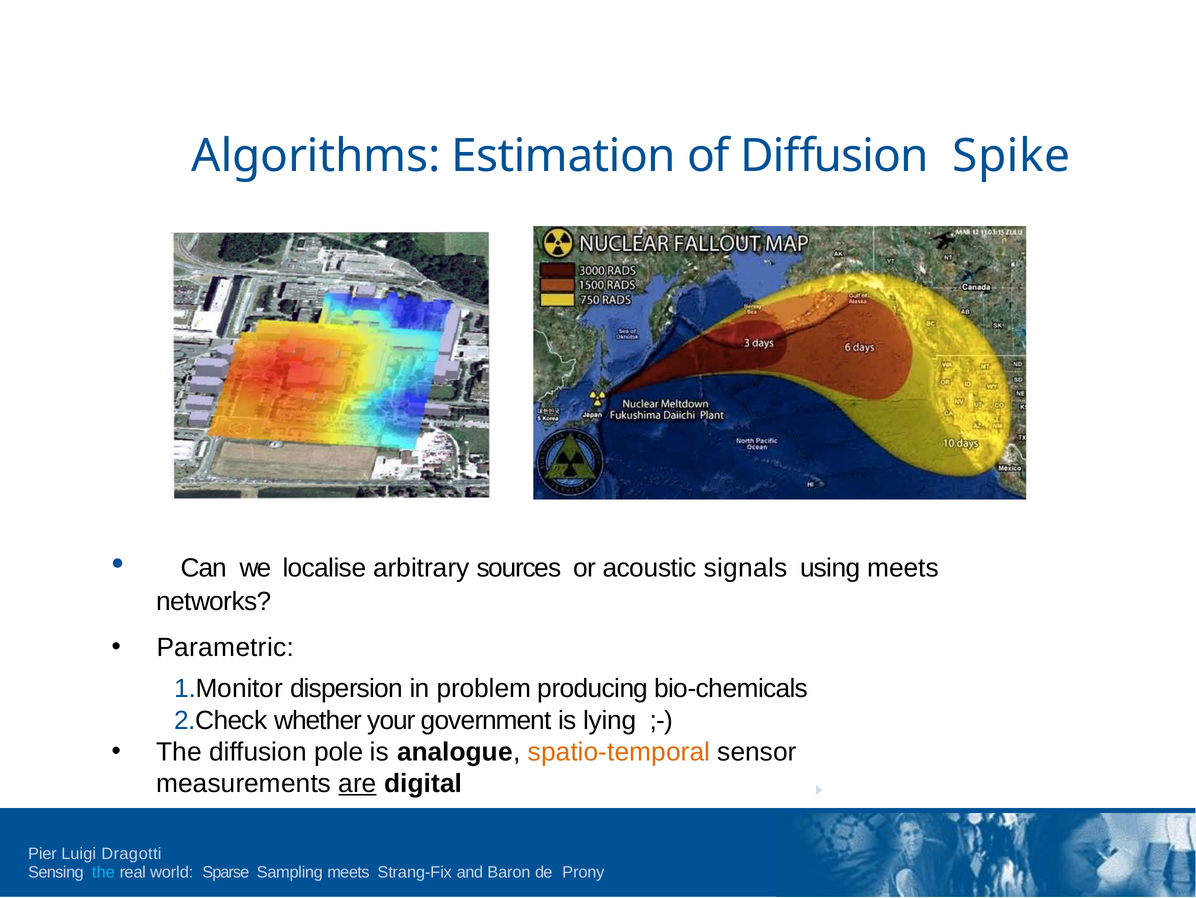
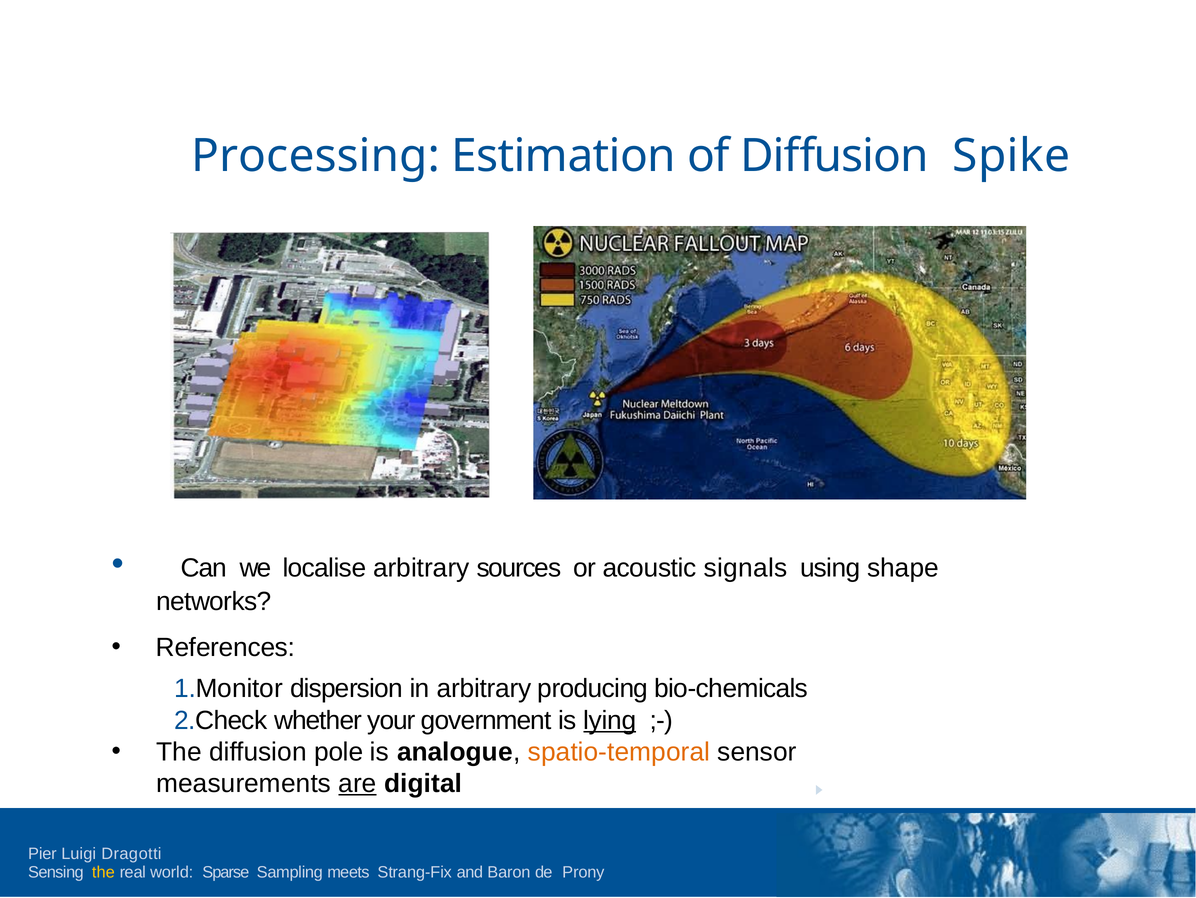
Algorithms: Algorithms -> Processing (316, 156)
using meets: meets -> shape (903, 568)
Parametric: Parametric -> References (226, 647)
in problem: problem -> arbitrary (484, 688)
lying underline: none -> present (610, 720)
the colour: light blue -> yellow (103, 872)
